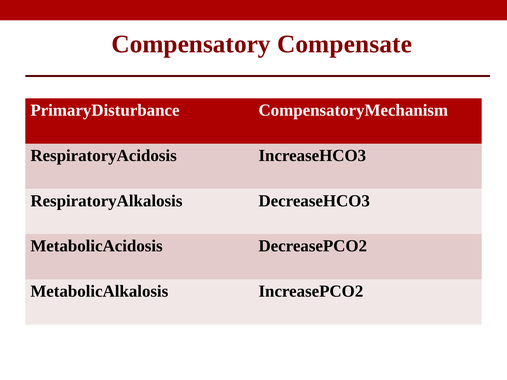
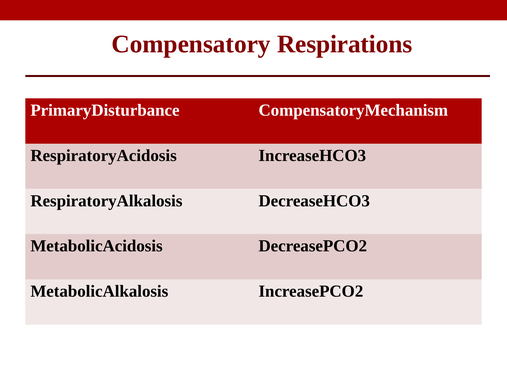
Compensate: Compensate -> Respirations (345, 44)
